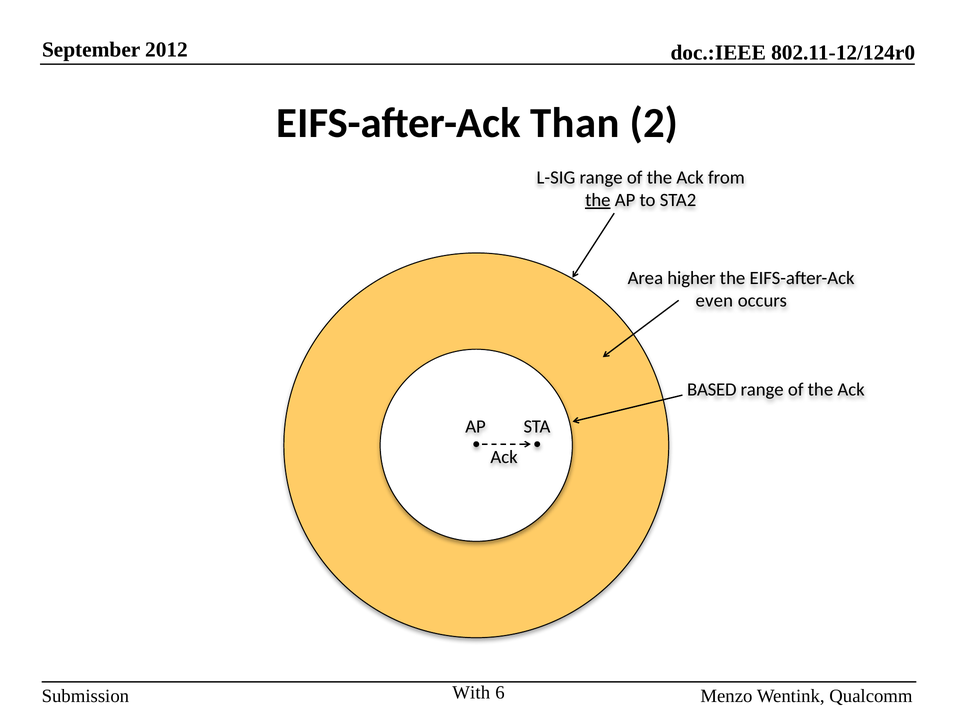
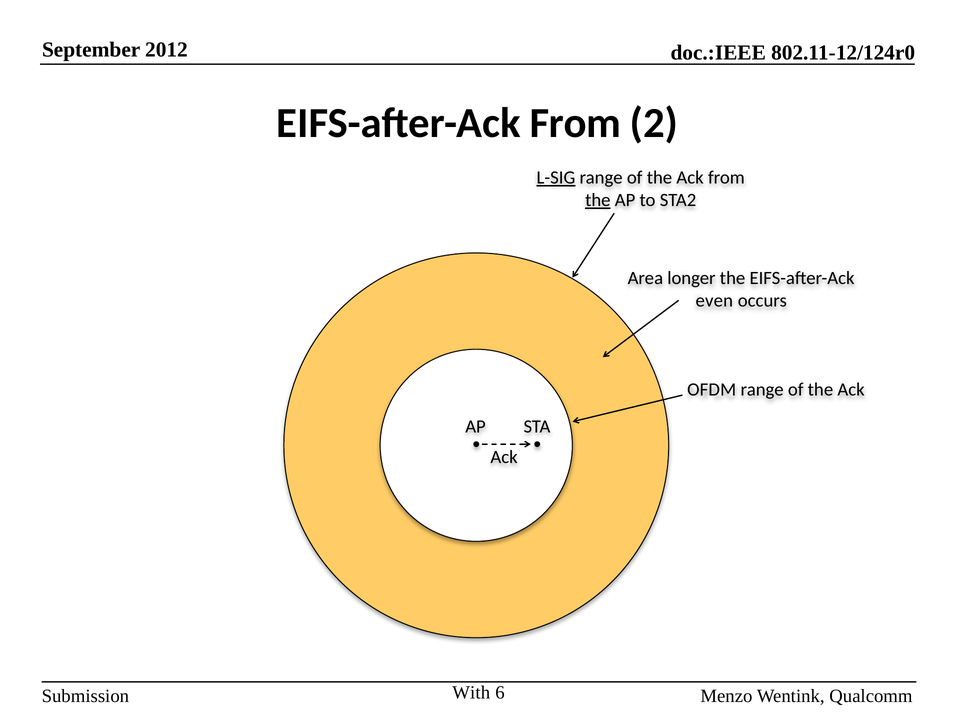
EIFS-after-Ack Than: Than -> From (575, 123)
L-SIG underline: none -> present (556, 178)
higher: higher -> longer (691, 278)
BASED: BASED -> OFDM (712, 390)
